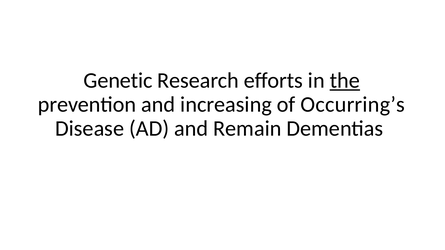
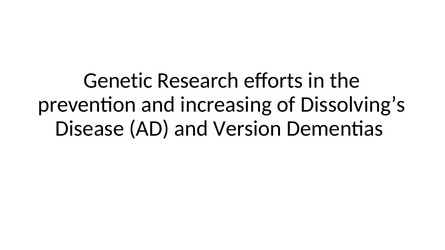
the underline: present -> none (345, 81)
Occurring’s: Occurring’s -> Dissolving’s (353, 105)
Remain: Remain -> Version (247, 129)
